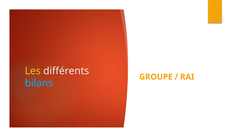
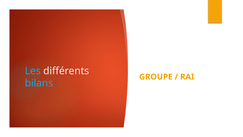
Les colour: yellow -> light blue (33, 71)
